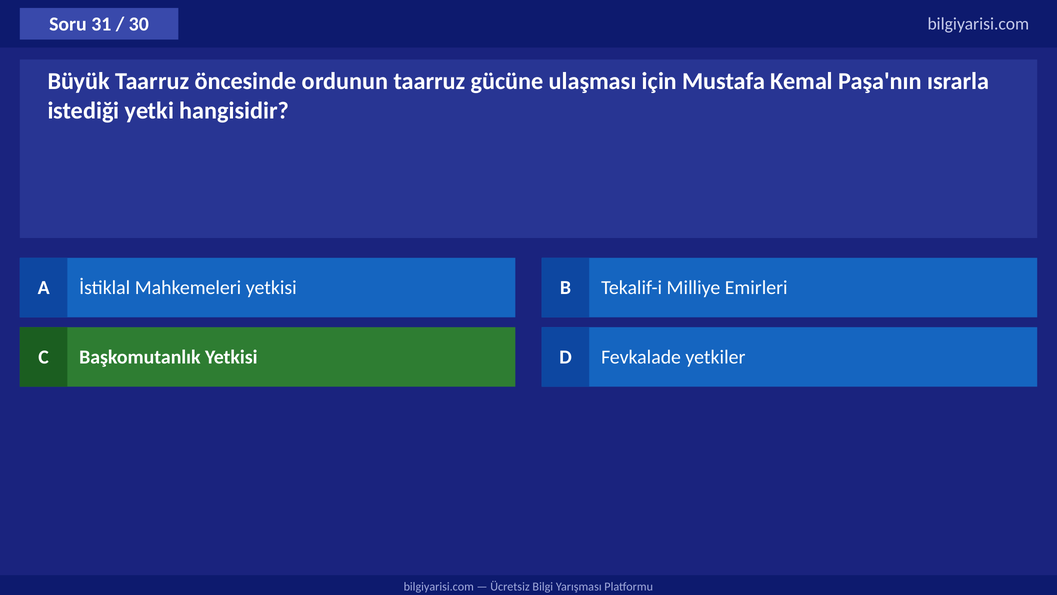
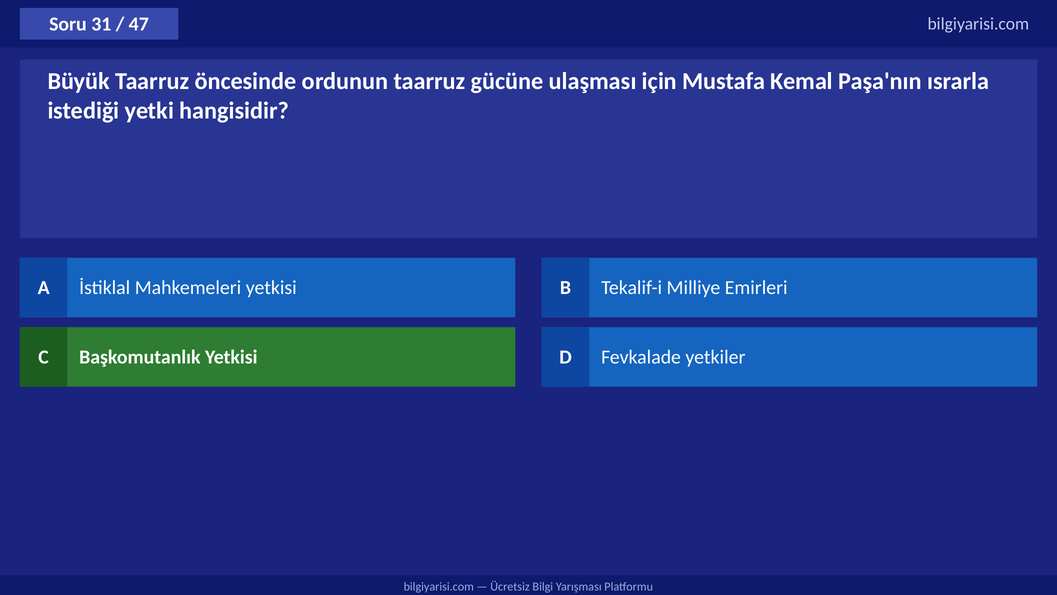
30: 30 -> 47 (139, 24)
